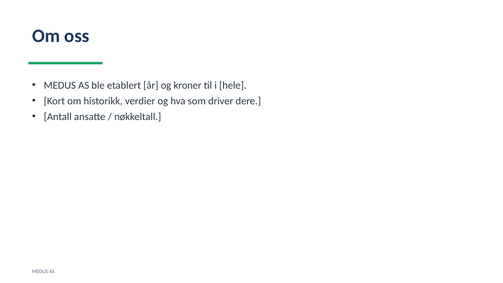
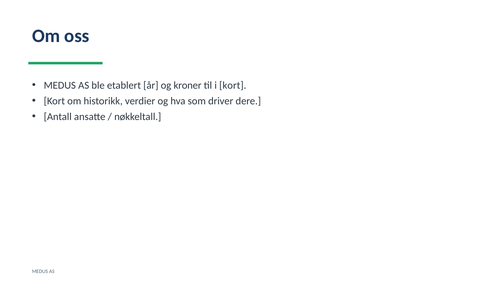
i hele: hele -> kort (233, 85)
